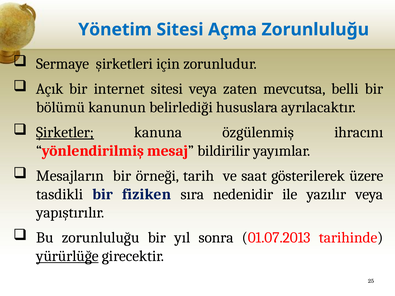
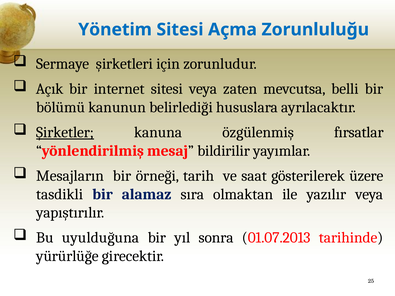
ihracını: ihracını -> fırsatlar (359, 132)
fiziken: fiziken -> alamaz (147, 194)
nedenidir: nedenidir -> olmaktan (243, 194)
Bu zorunluluğu: zorunluluğu -> uyulduğuna (101, 238)
yürürlüğe underline: present -> none (67, 256)
